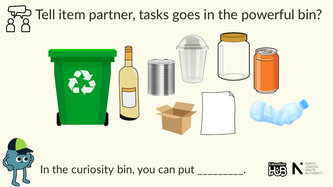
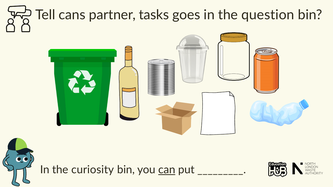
item: item -> cans (72, 15)
powerful: powerful -> question (268, 15)
can underline: none -> present (167, 170)
